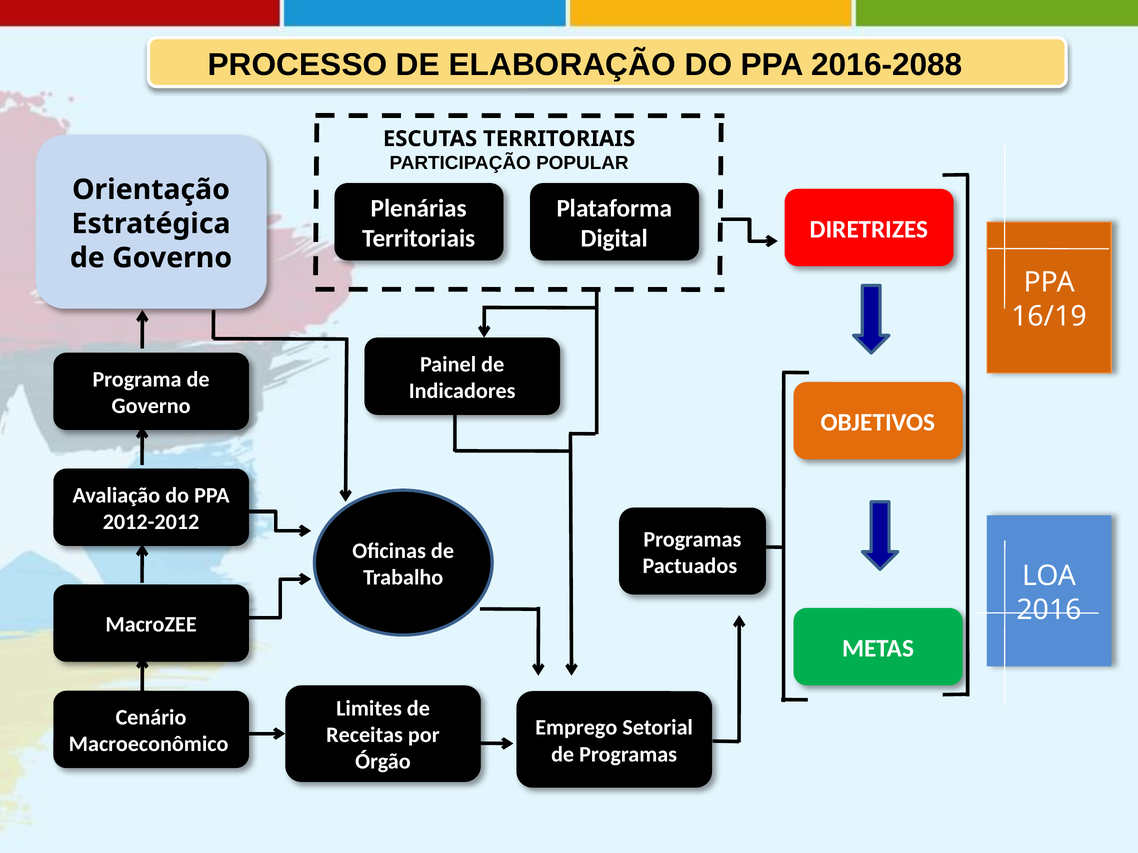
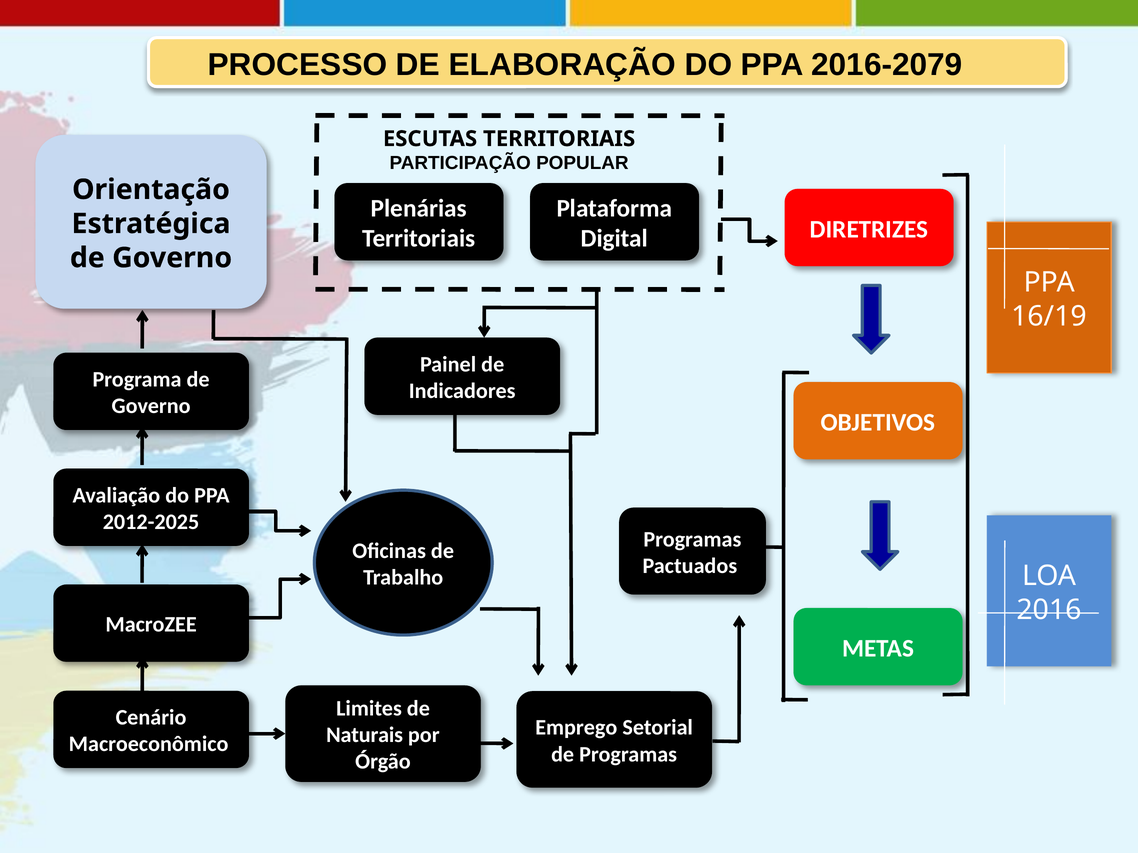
2016-2088: 2016-2088 -> 2016-2079 (887, 65)
2012-2012: 2012-2012 -> 2012-2025 (151, 522)
Receitas: Receitas -> Naturais (365, 736)
